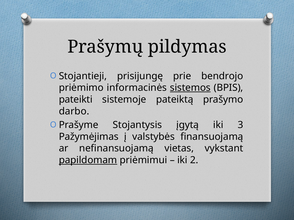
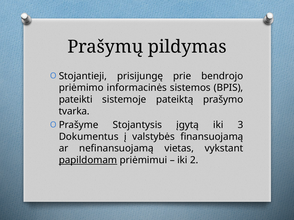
sistemos underline: present -> none (190, 88)
darbo: darbo -> tvarka (74, 111)
Pažymėjimas: Pažymėjimas -> Dokumentus (89, 137)
